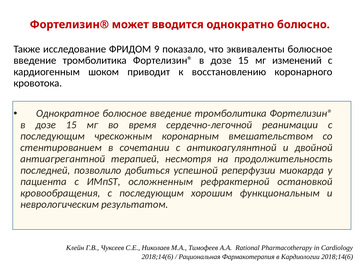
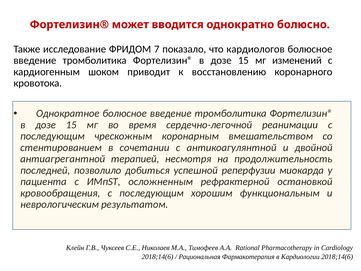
9: 9 -> 7 (157, 49)
эквиваленты: эквиваленты -> кардиологов (256, 49)
